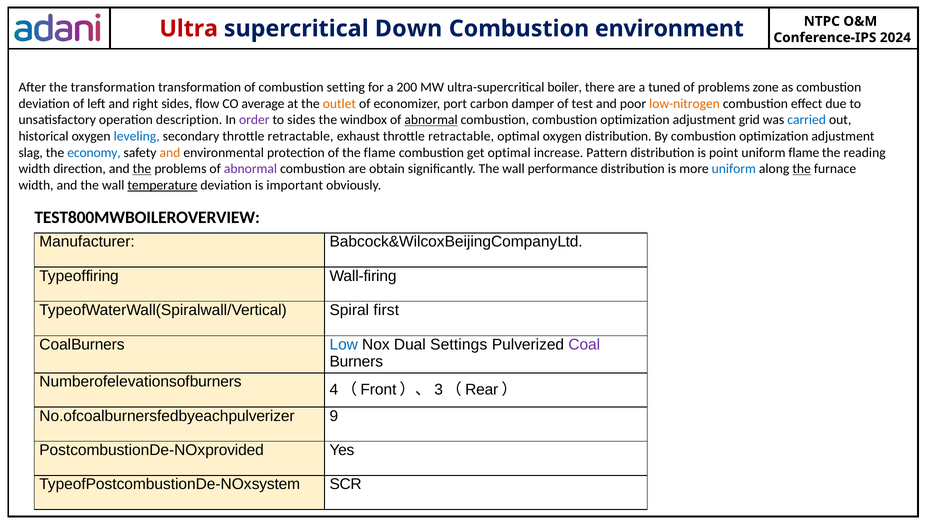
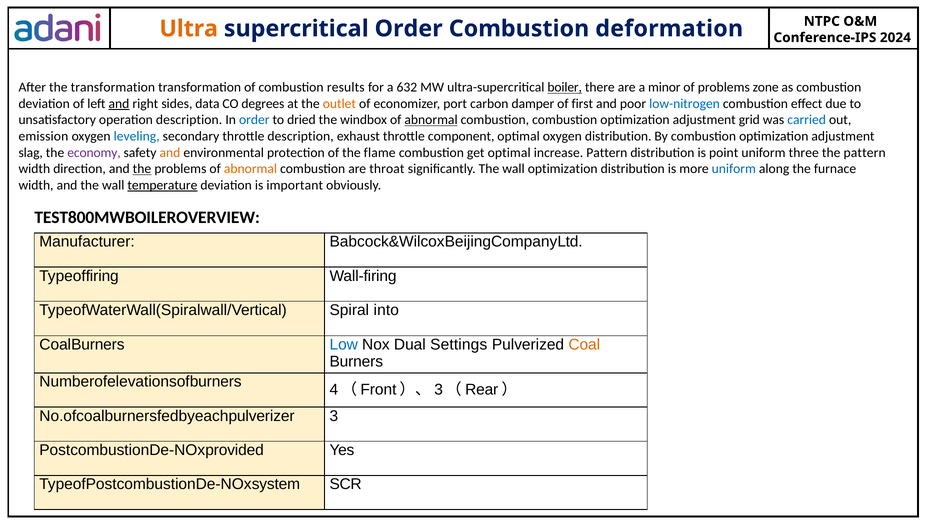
Ultra colour: red -> orange (189, 29)
supercritical Down: Down -> Order (409, 29)
environment: environment -> deformation (669, 29)
setting: setting -> results (346, 87)
200: 200 -> 632 (407, 87)
boiler underline: none -> present (565, 87)
tuned: tuned -> minor (664, 87)
and underline: none -> present (119, 104)
flow: flow -> data (207, 104)
average: average -> degrees (263, 104)
test: test -> first (582, 104)
low-nitrogen colour: orange -> blue (685, 104)
order colour: purple -> blue (254, 120)
to sides: sides -> dried (301, 120)
historical: historical -> emission (43, 136)
secondary throttle retractable: retractable -> description (301, 136)
exhaust throttle retractable: retractable -> component (461, 136)
economy colour: blue -> purple (94, 152)
uniform flame: flame -> three (804, 152)
the reading: reading -> pattern (865, 152)
abnormal colour: purple -> orange (251, 169)
obtain: obtain -> throat (387, 169)
wall performance: performance -> optimization (563, 169)
the underline: present -> none (802, 169)
first: first -> into (386, 310)
Coal colour: purple -> orange (584, 344)
9: 9 -> 3 (334, 416)
